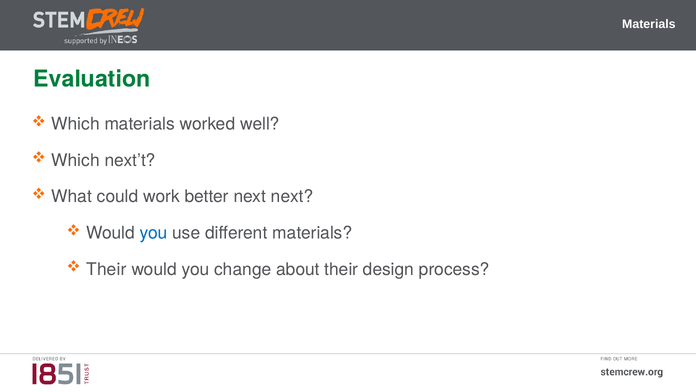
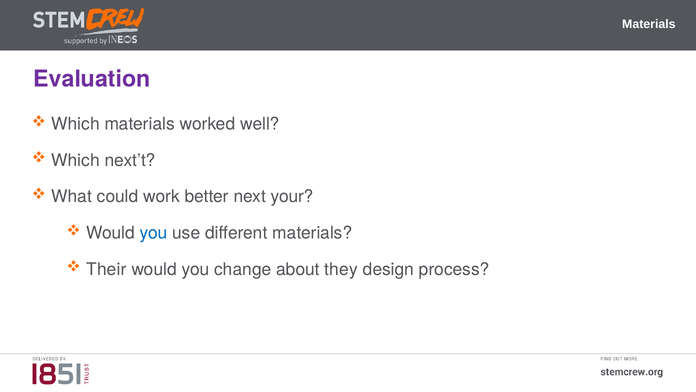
Evaluation colour: green -> purple (92, 79)
next next: next -> your (292, 197)
about their: their -> they (341, 269)
